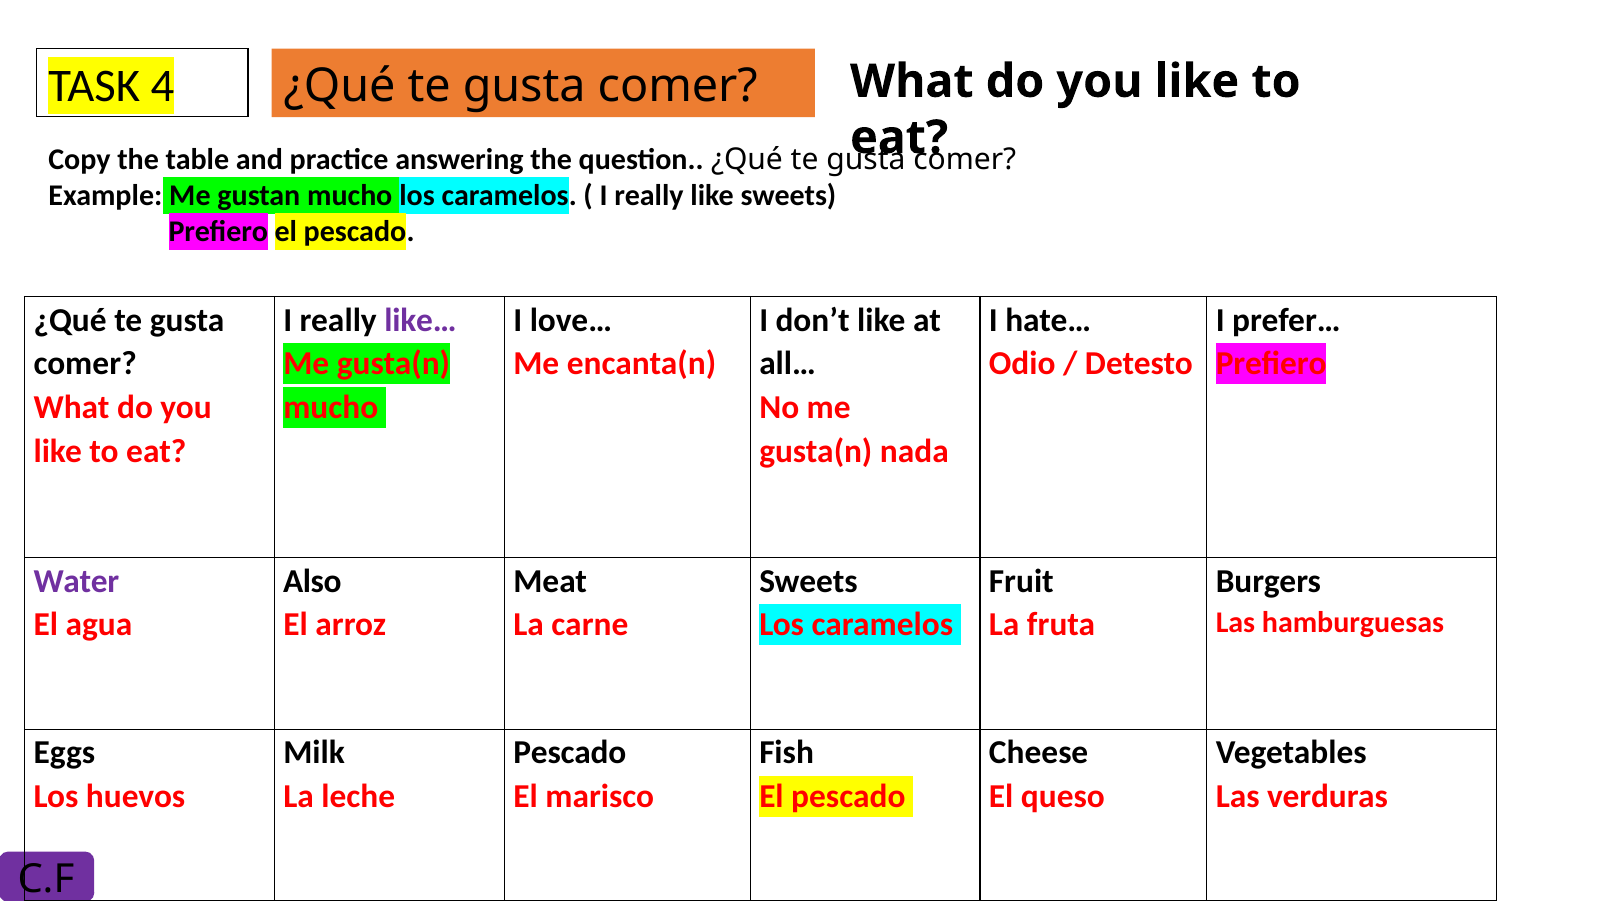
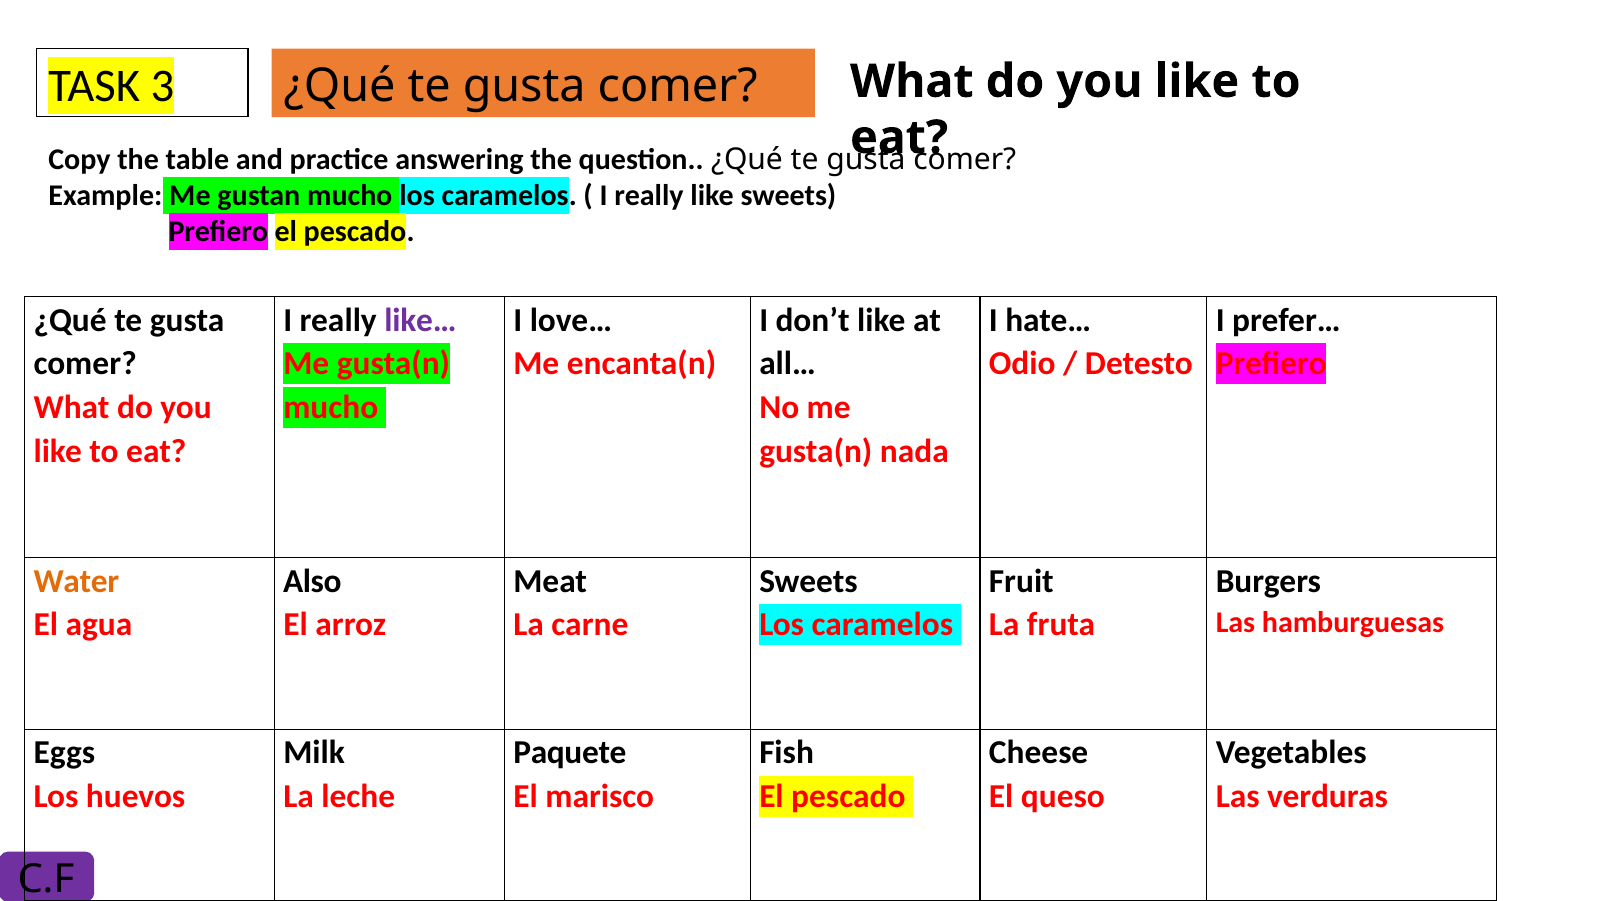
4: 4 -> 3 (162, 86)
Water colour: purple -> orange (76, 581)
Pescado: Pescado -> Paquete (570, 753)
